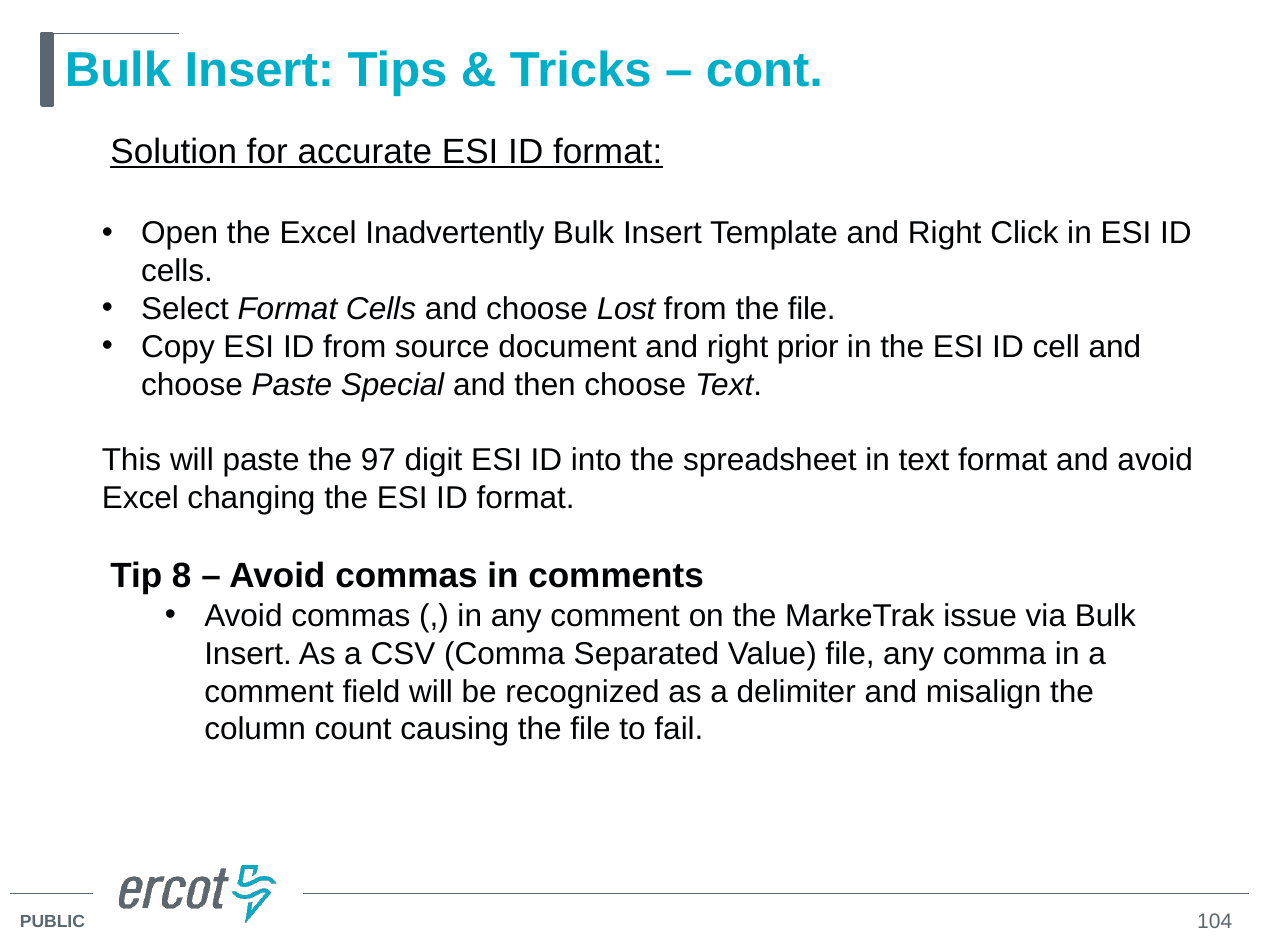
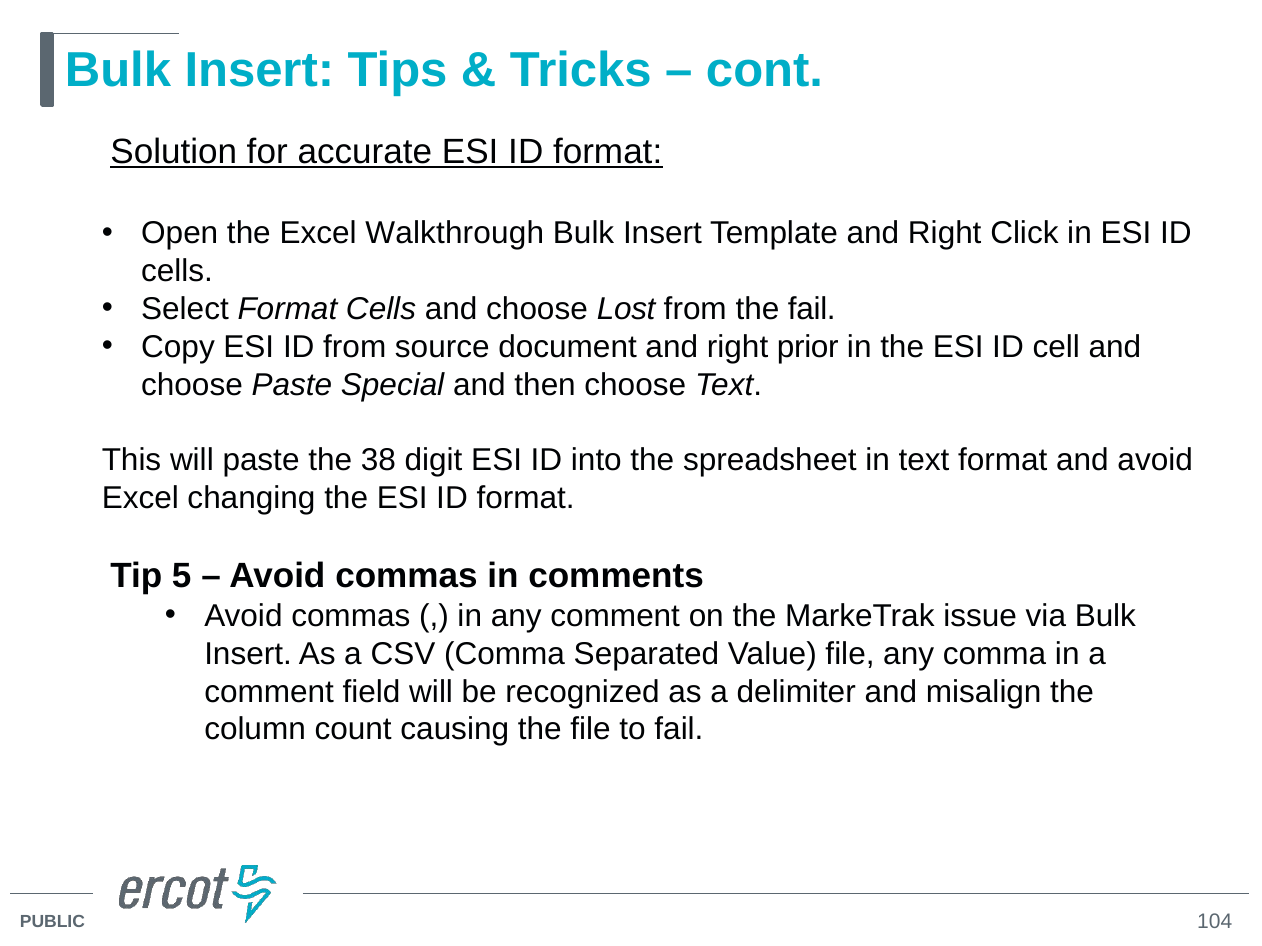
Inadvertently: Inadvertently -> Walkthrough (455, 233)
from the file: file -> fail (812, 309)
97: 97 -> 38 (378, 461)
8: 8 -> 5 (182, 577)
